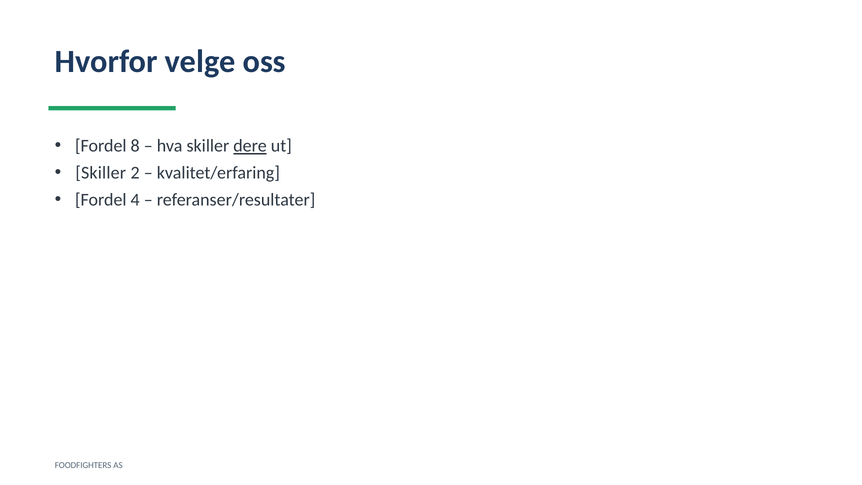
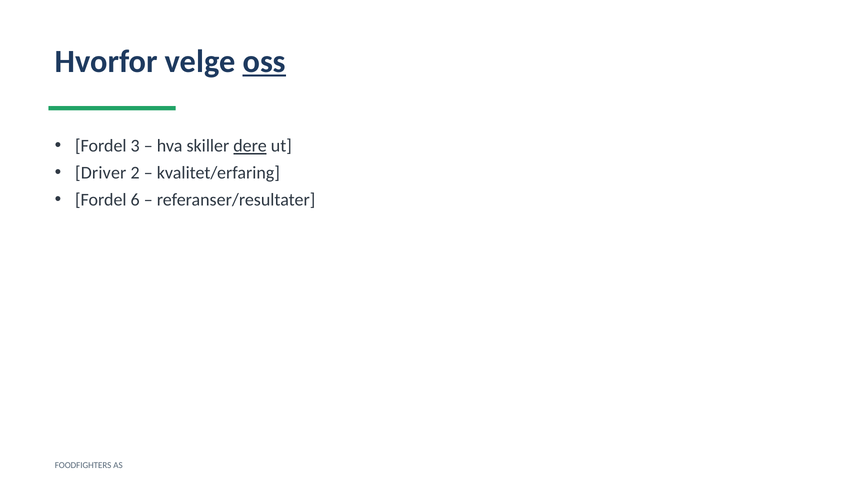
oss underline: none -> present (264, 62)
8: 8 -> 3 (135, 146)
Skiller: Skiller -> Driver (101, 173)
4: 4 -> 6 (135, 200)
